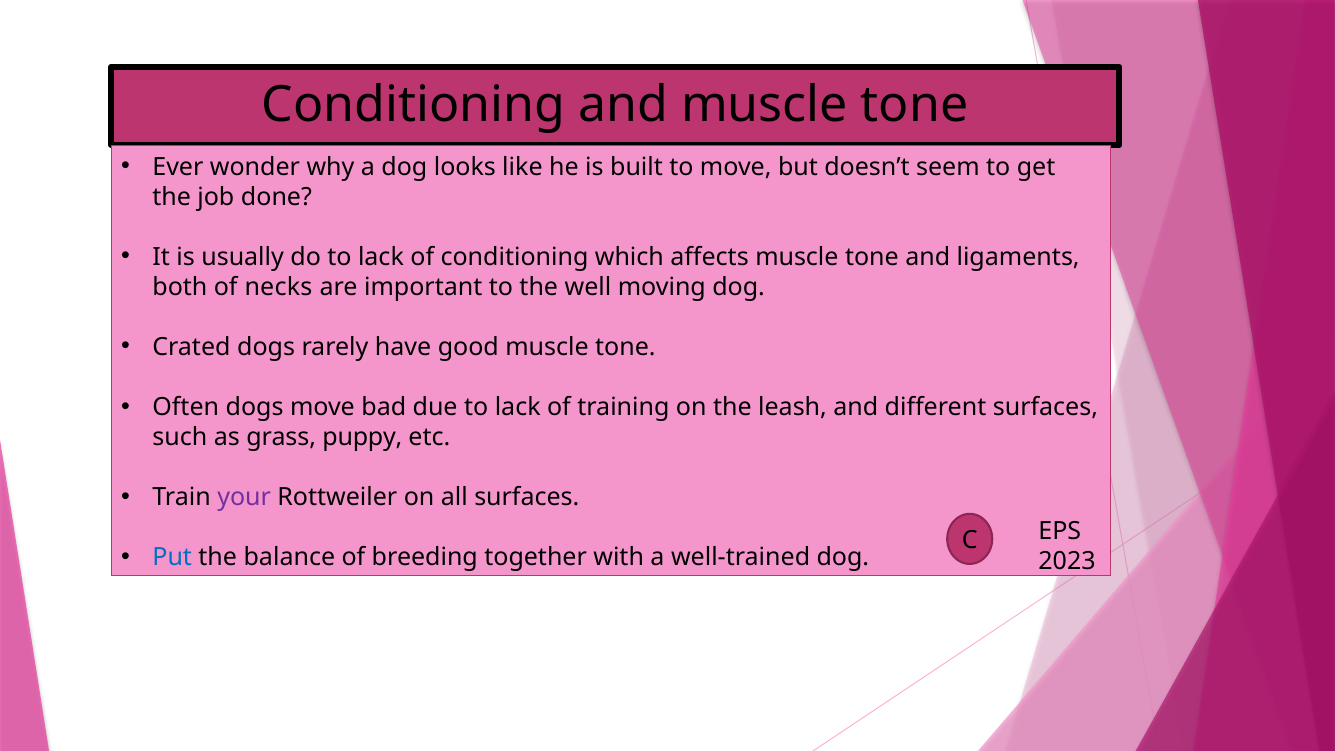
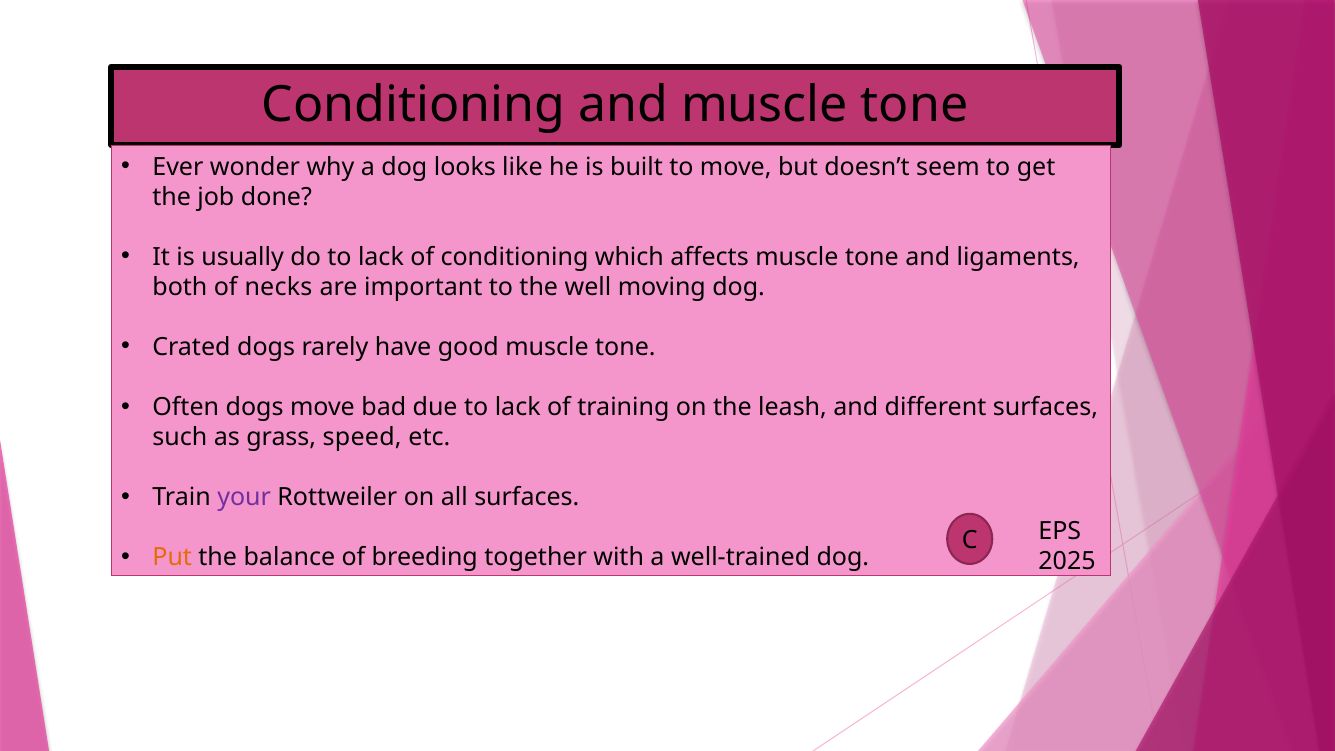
puppy: puppy -> speed (362, 437)
Put colour: blue -> orange (172, 557)
2023: 2023 -> 2025 (1067, 561)
